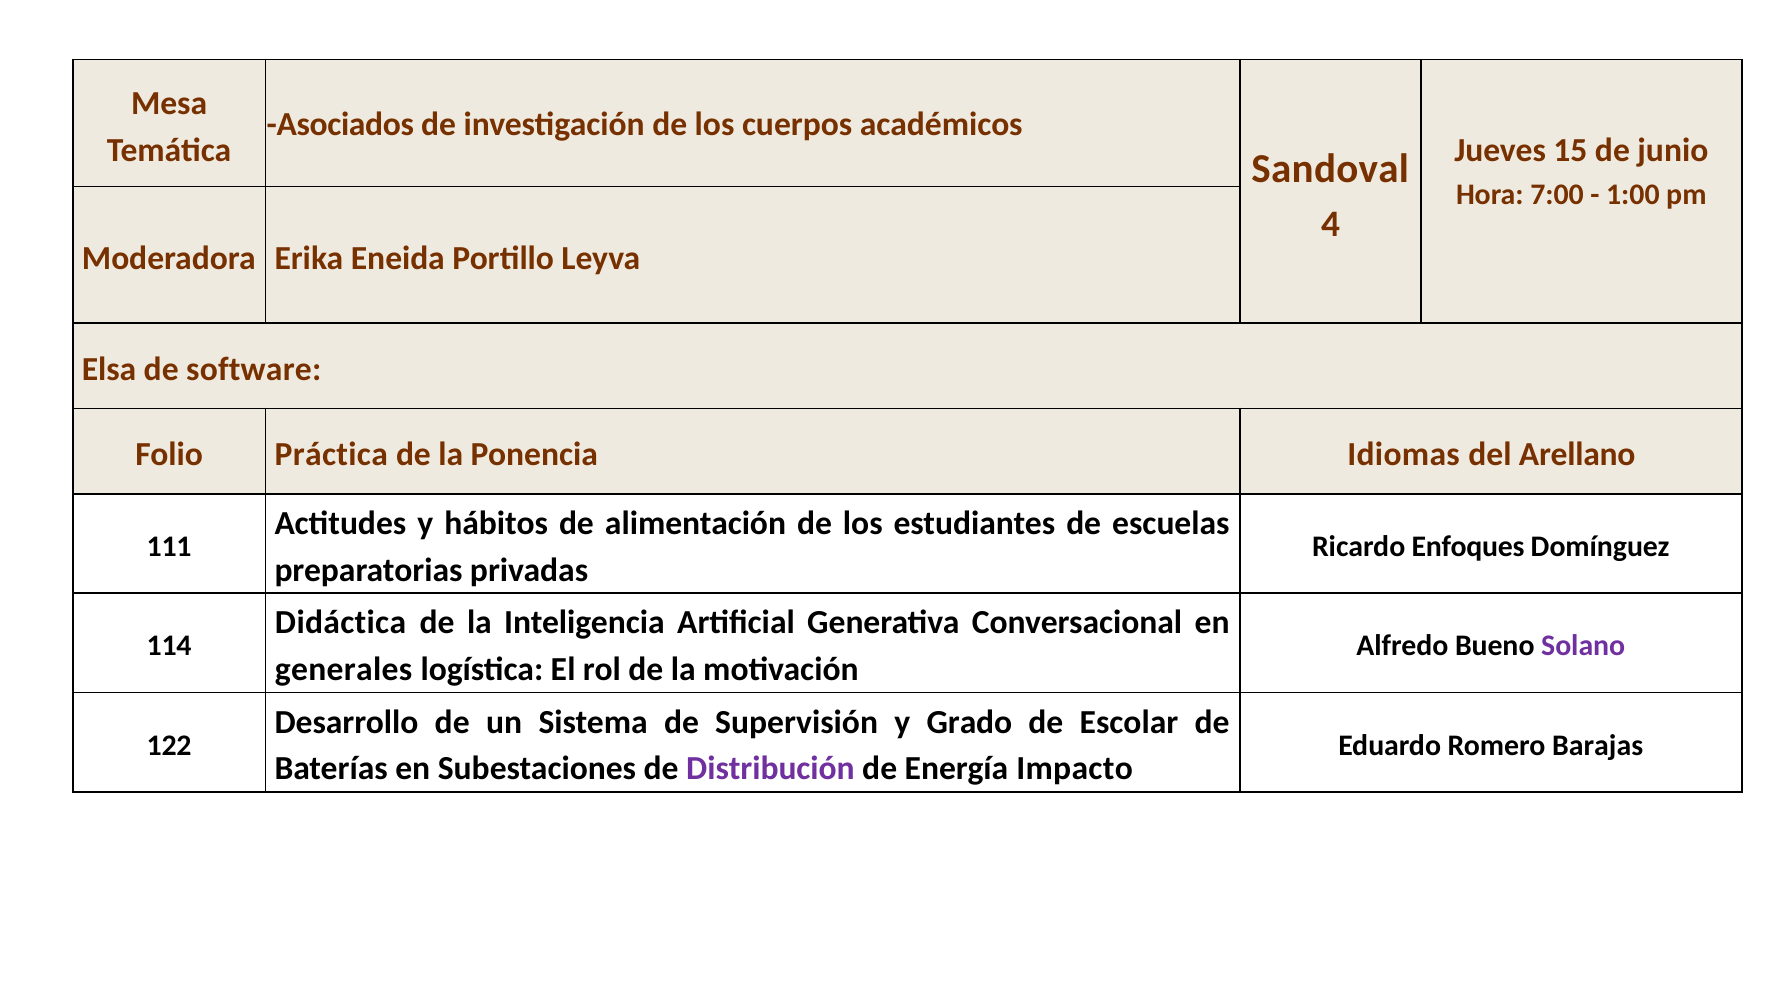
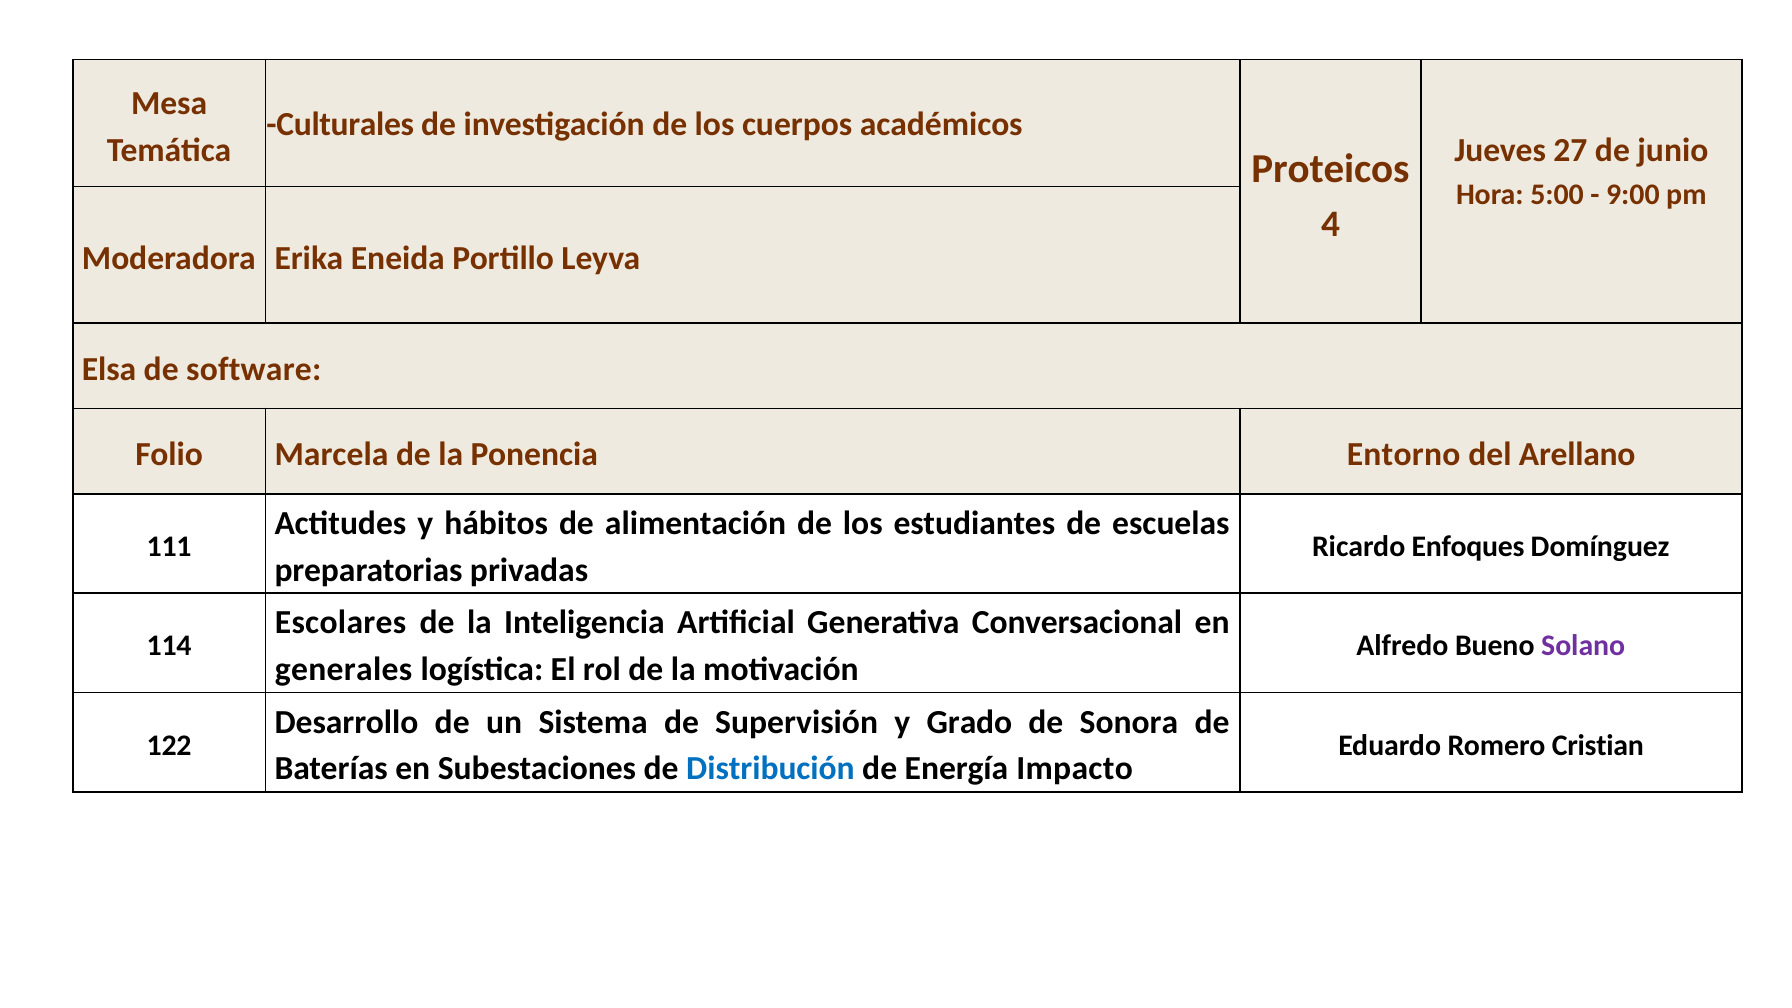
Asociados: Asociados -> Culturales (340, 124)
15: 15 -> 27 (1570, 150)
Sandoval: Sandoval -> Proteicos (1330, 169)
7:00: 7:00 -> 5:00 (1557, 194)
1:00: 1:00 -> 9:00 (1633, 194)
Práctica: Práctica -> Marcela (331, 455)
Idiomas: Idiomas -> Entorno (1404, 455)
Didáctica: Didáctica -> Escolares (341, 623)
Escolar: Escolar -> Sonora (1129, 722)
Barajas: Barajas -> Cristian (1598, 745)
Distribución colour: purple -> blue (770, 769)
